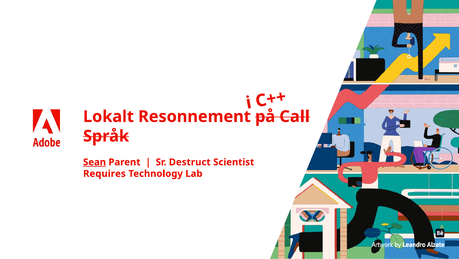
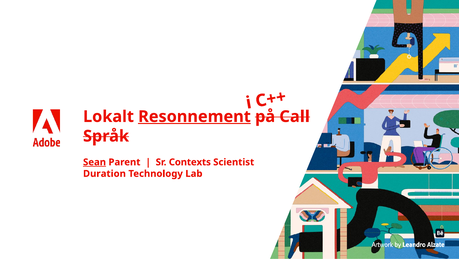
Resonnement underline: none -> present (194, 116)
Destruct: Destruct -> Contexts (190, 162)
Requires: Requires -> Duration (104, 173)
